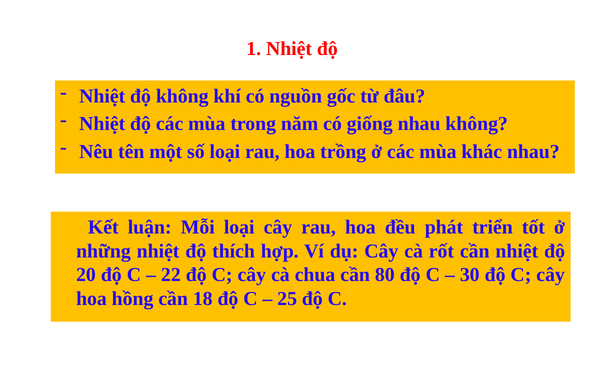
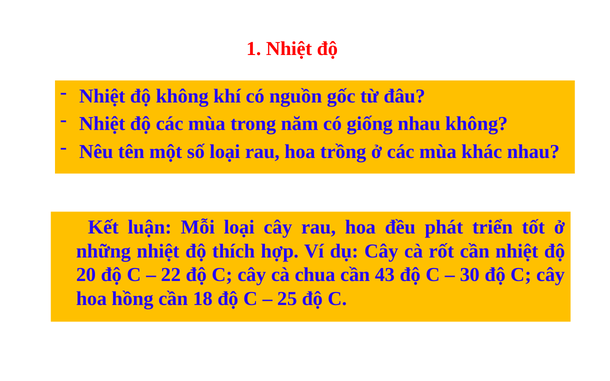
80: 80 -> 43 (385, 275)
